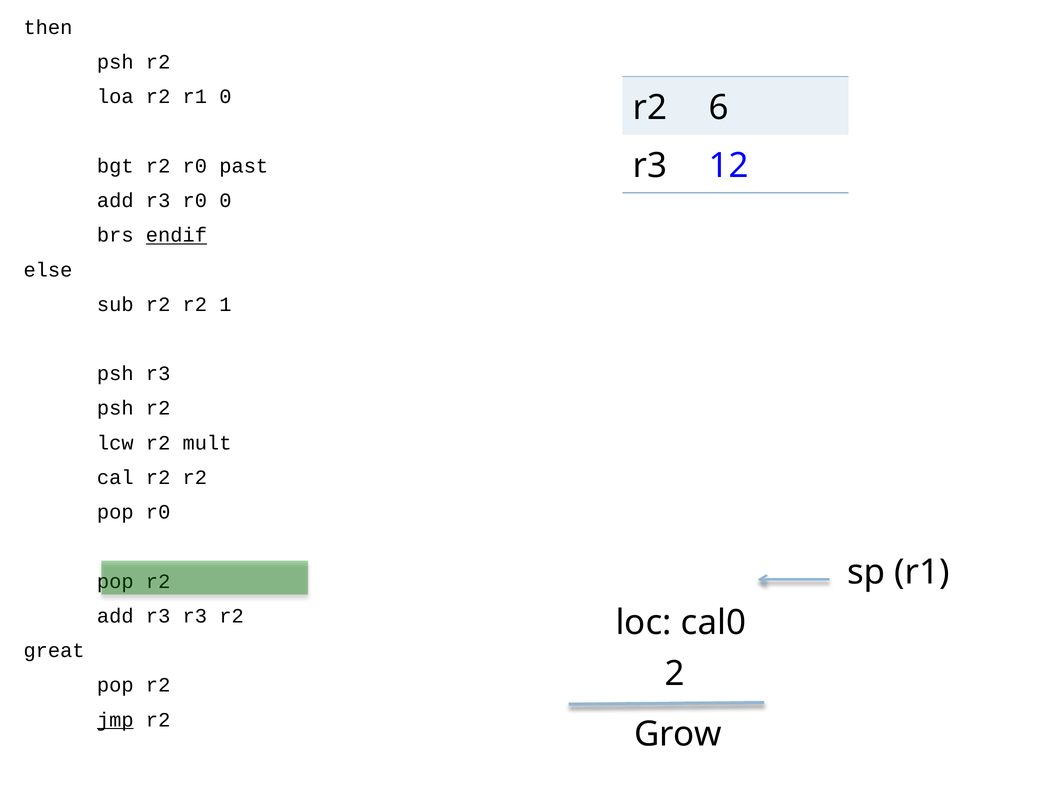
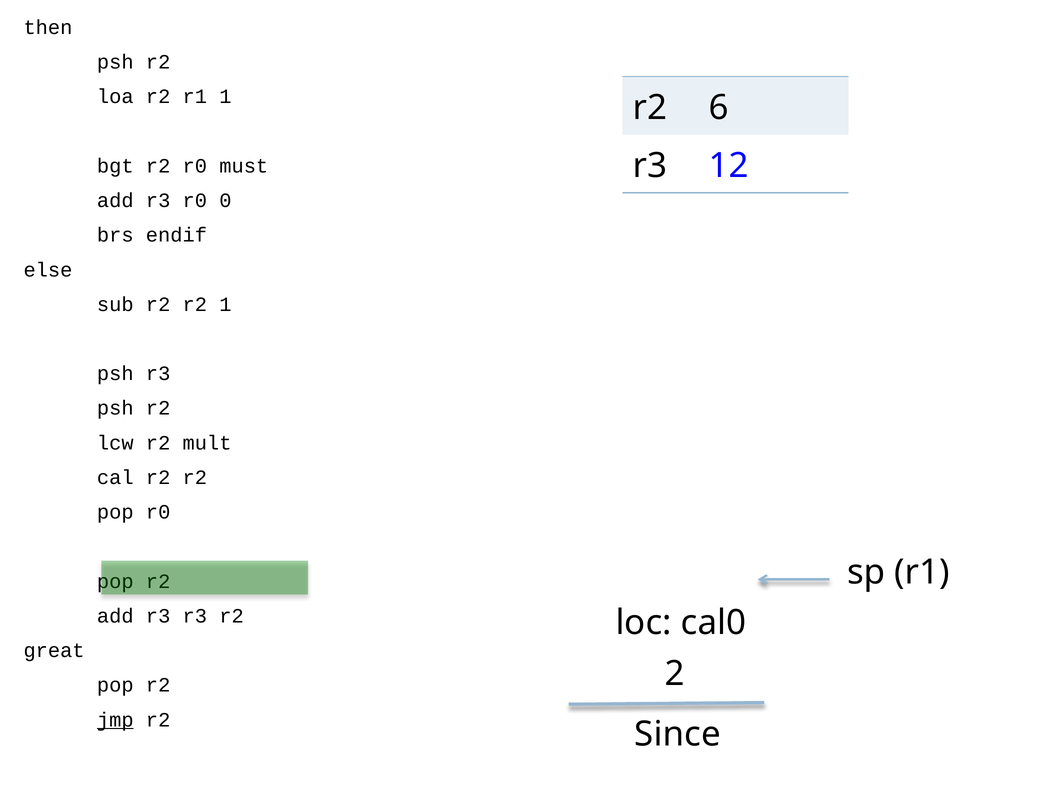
r1 0: 0 -> 1 (225, 97)
past: past -> must (244, 166)
endif underline: present -> none (176, 235)
Grow: Grow -> Since (678, 735)
